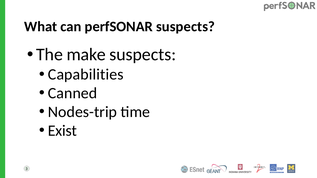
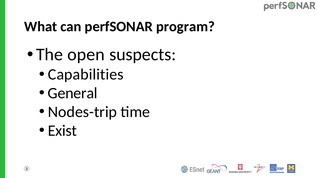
perfSONAR suspects: suspects -> program (186, 27)
make: make -> open (86, 55)
Canned: Canned -> General (73, 93)
